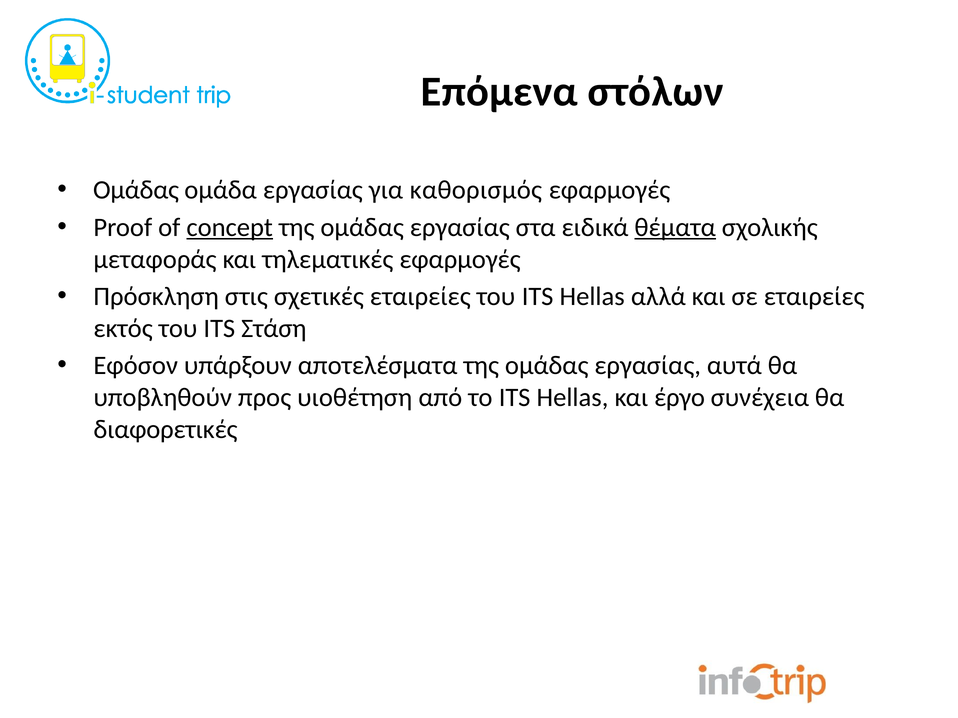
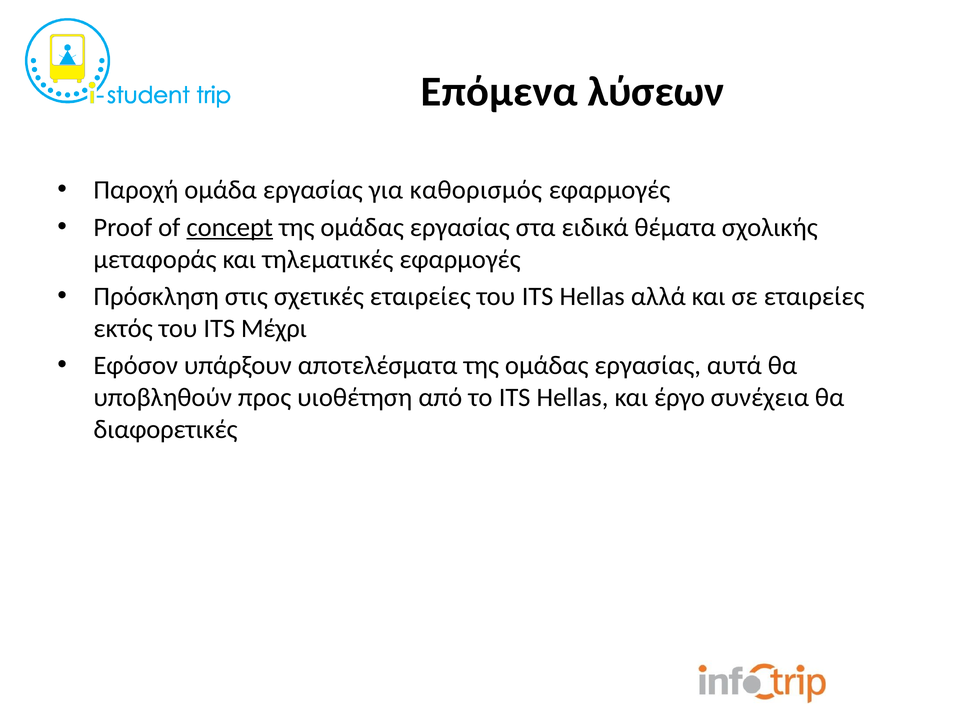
στόλων: στόλων -> λύσεων (656, 92)
Ομάδας: Ομάδας -> Παροχή (136, 190)
θέματα underline: present -> none (675, 228)
Στάση: Στάση -> Μέχρι (274, 329)
